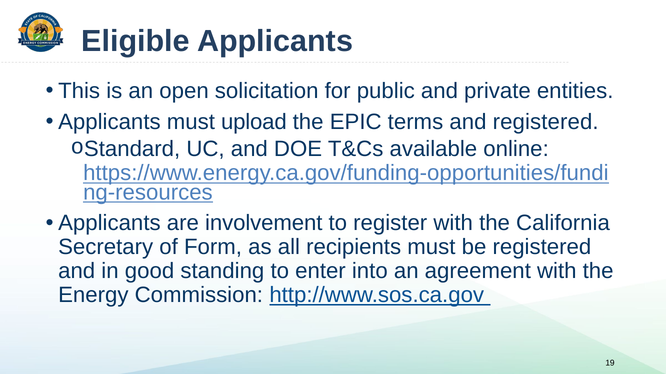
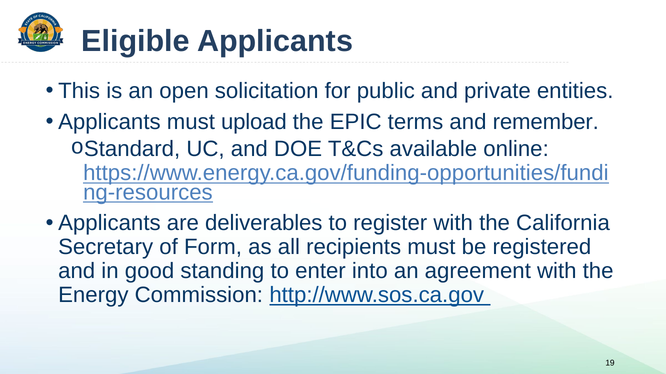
and registered: registered -> remember (546, 122)
involvement: involvement -> deliverables (264, 224)
